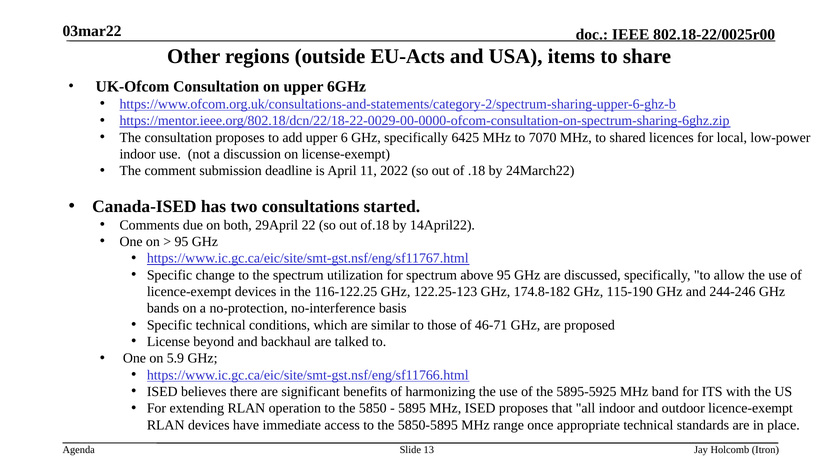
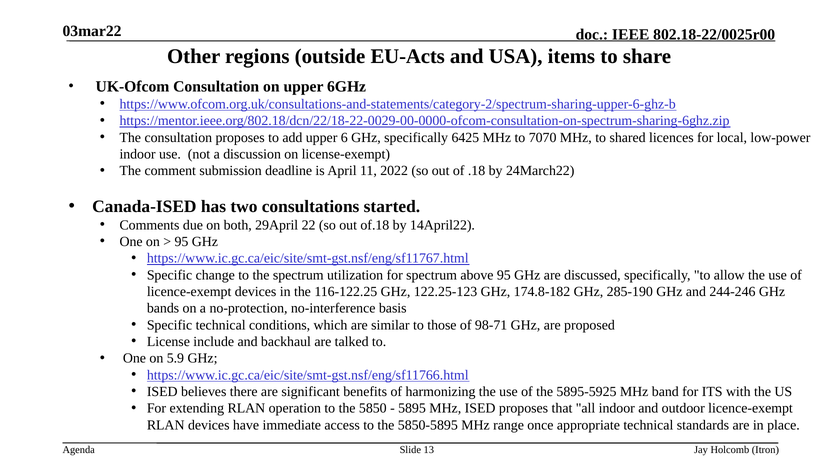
115-190: 115-190 -> 285-190 (630, 292)
46-71: 46-71 -> 98-71 (491, 325)
beyond: beyond -> include (214, 342)
